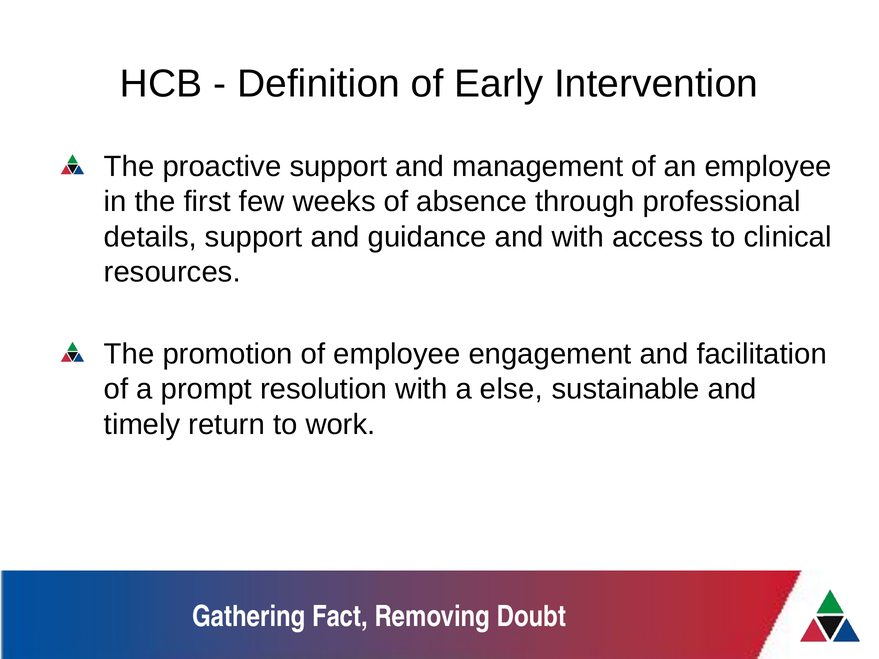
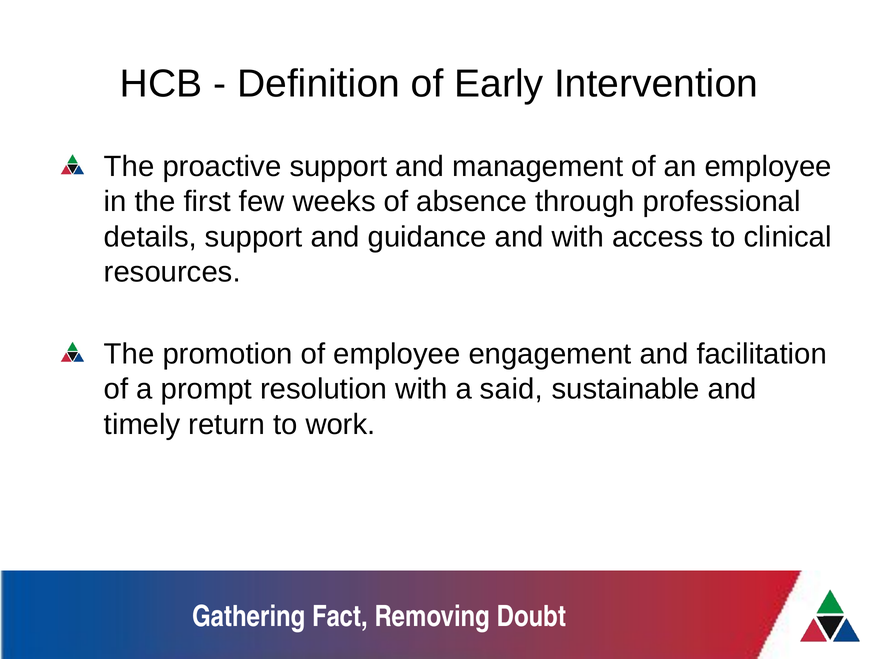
else: else -> said (512, 389)
